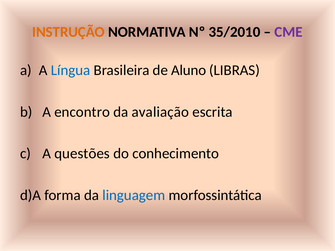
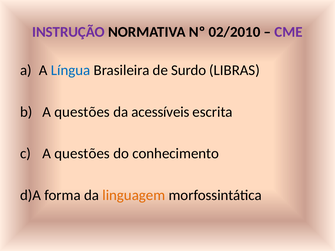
INSTRUÇÃO colour: orange -> purple (68, 32)
35/2010: 35/2010 -> 02/2010 (234, 32)
Aluno: Aluno -> Surdo (189, 70)
encontro: encontro -> questões (82, 112)
avaliação: avaliação -> acessíveis (160, 112)
linguagem colour: blue -> orange (134, 195)
